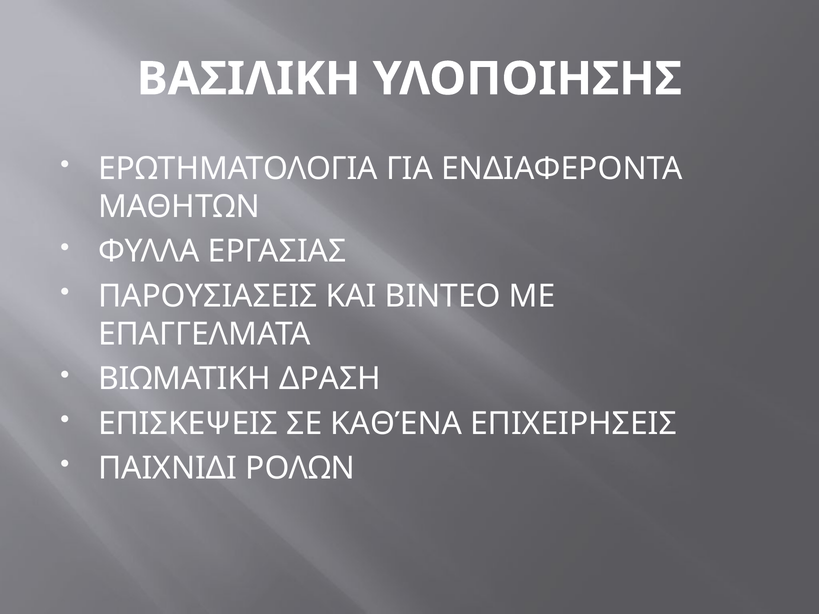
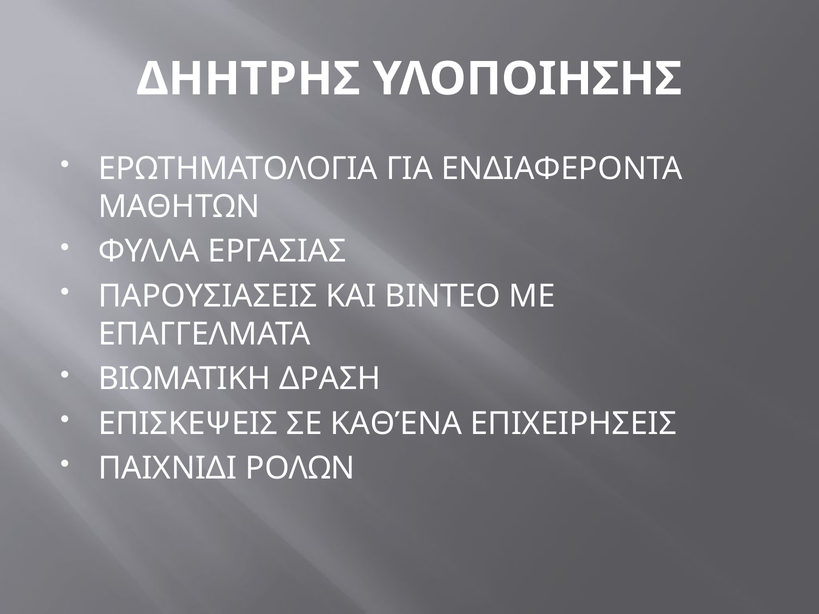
ΒΑΣΙΛΙΚΗ: ΒΑΣΙΛΙΚΗ -> ΔΗΗΤΡΗΣ (248, 79)
